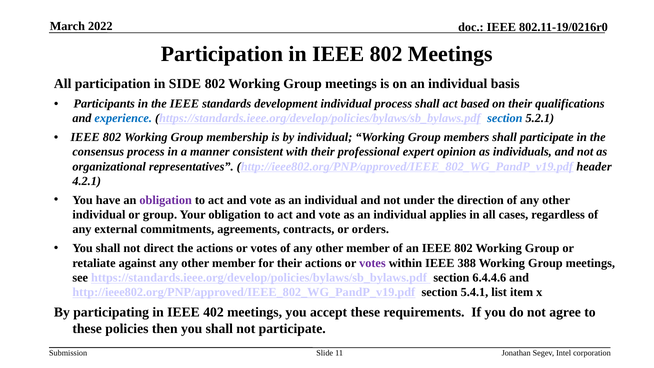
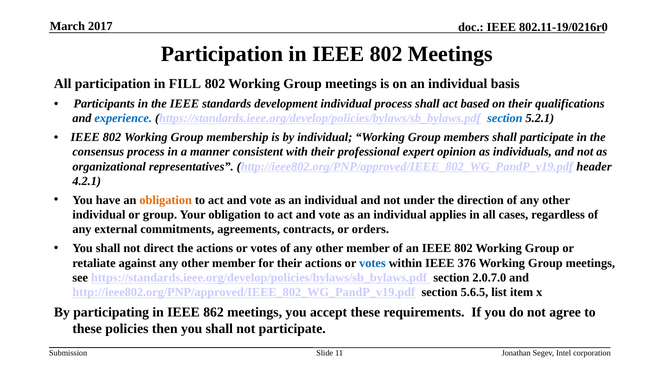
2022: 2022 -> 2017 (100, 26)
SIDE: SIDE -> FILL (185, 84)
obligation colour: purple -> orange (166, 200)
votes colour: purple -> blue (372, 263)
388: 388 -> 376 (467, 263)
6.4.4.6: 6.4.4.6 -> 2.0.7.0 (489, 278)
5.4.1: 5.4.1 -> 5.6.5 (475, 292)
402: 402 -> 862 (214, 312)
